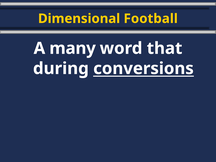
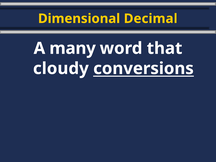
Football: Football -> Decimal (151, 19)
during: during -> cloudy (61, 69)
